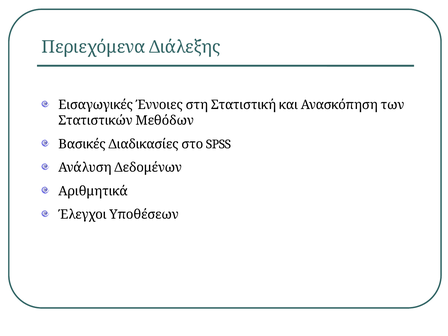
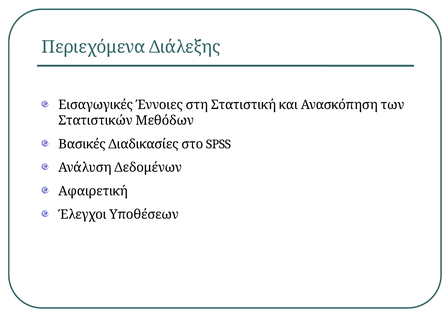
Αριθμητικά: Αριθμητικά -> Αφαιρετική (93, 191)
